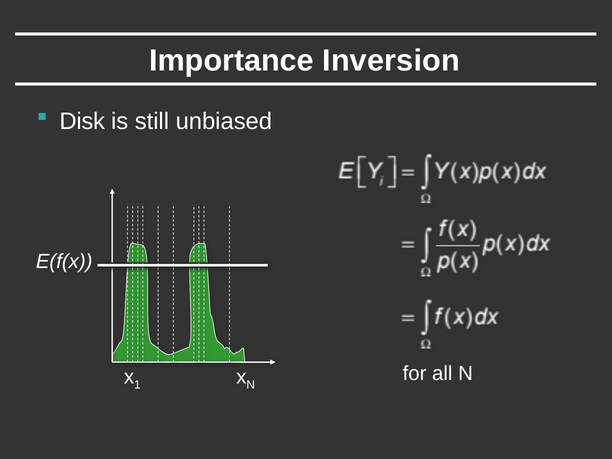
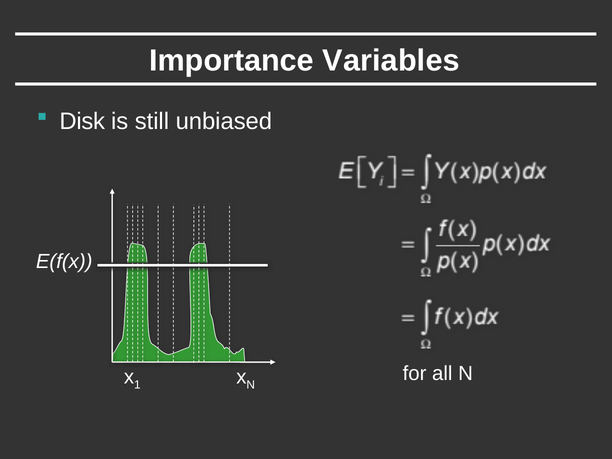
Inversion: Inversion -> Variables (391, 61)
